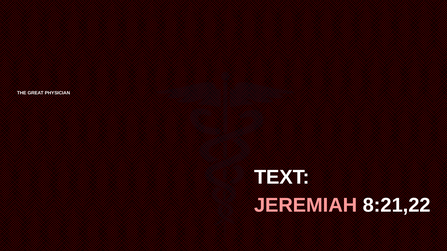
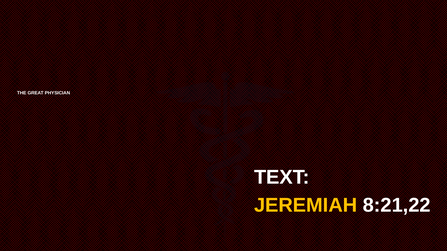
JEREMIAH colour: pink -> yellow (306, 206)
